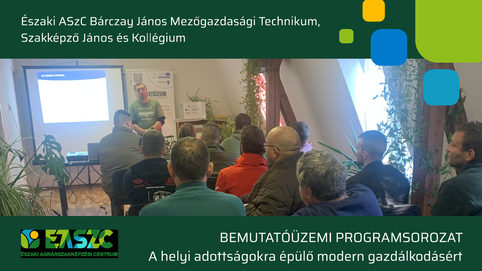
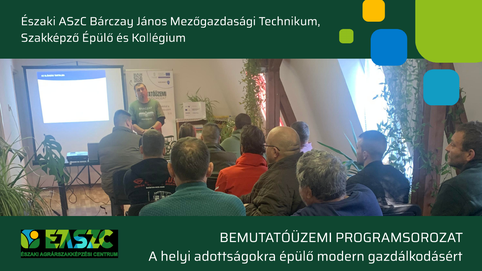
Szakképző János: János -> Épülő (98, 38)
